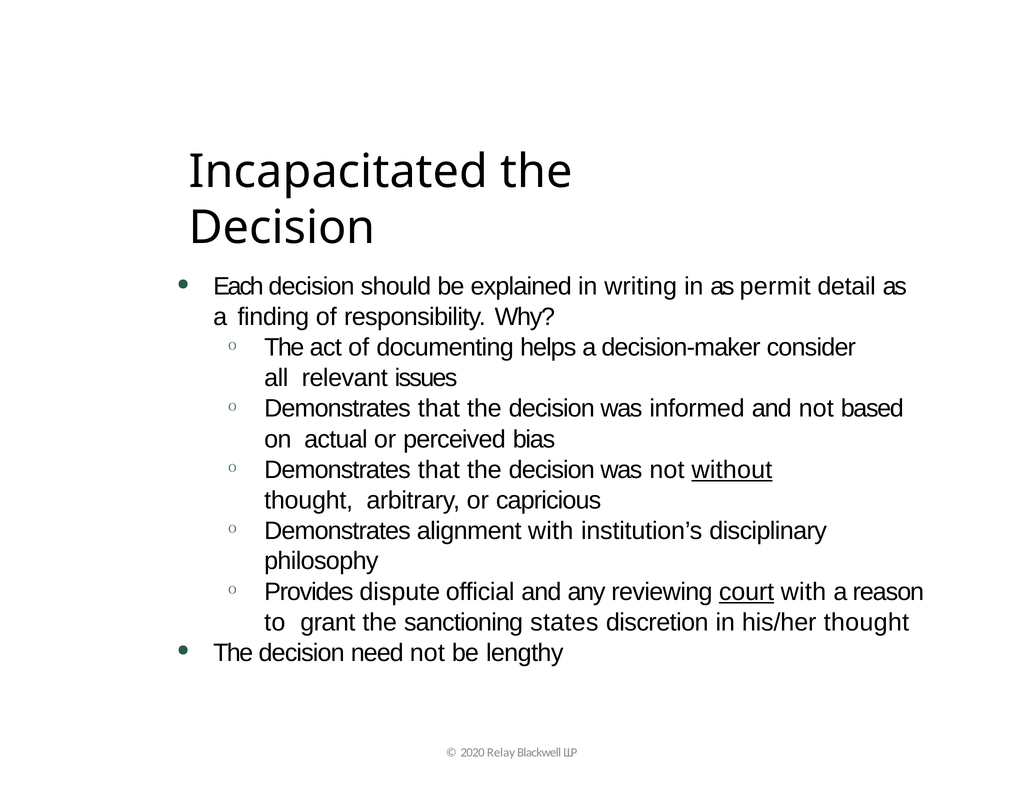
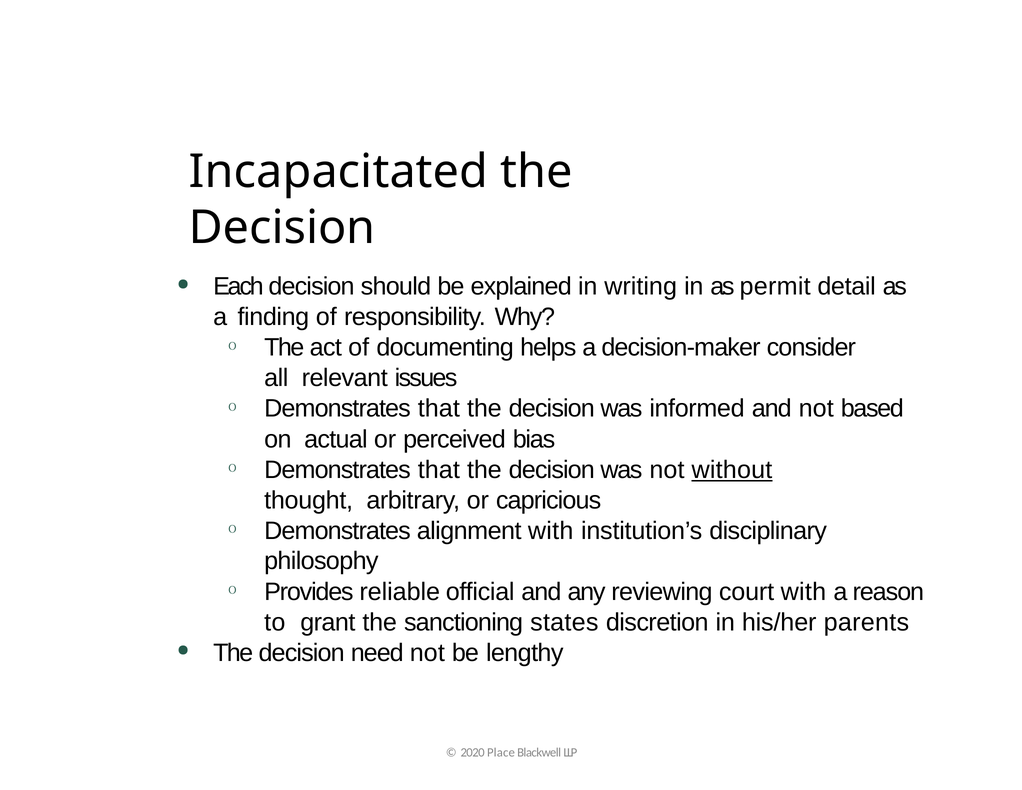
dispute: dispute -> reliable (400, 592)
court underline: present -> none (747, 592)
his/her thought: thought -> parents (866, 622)
Relay: Relay -> Place (501, 752)
